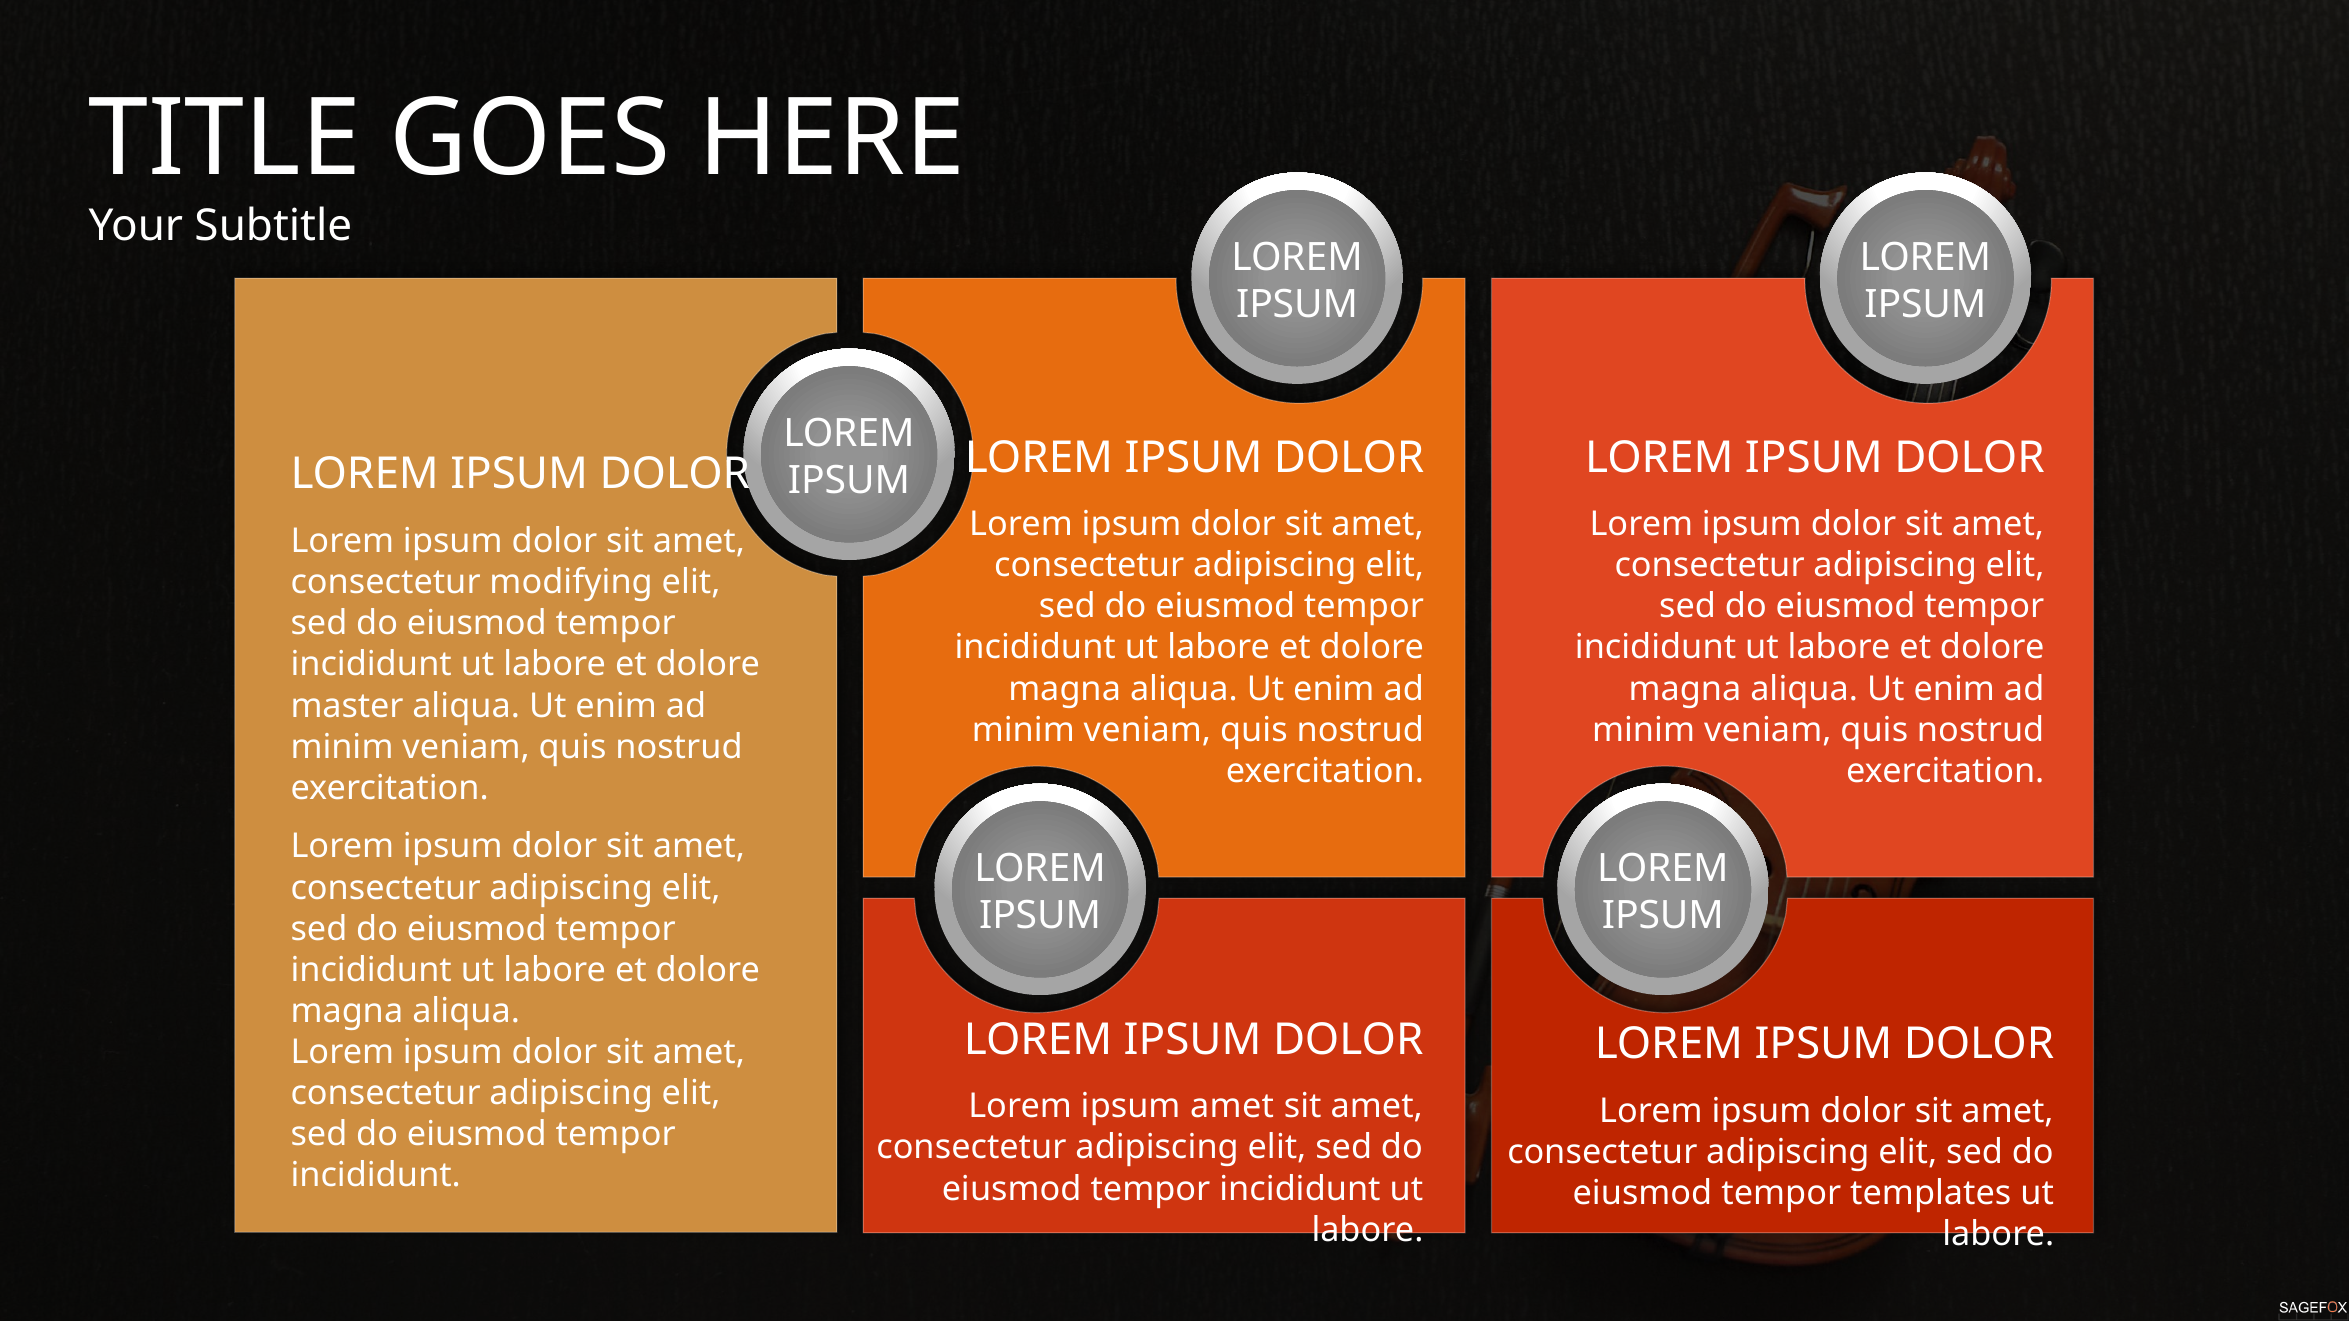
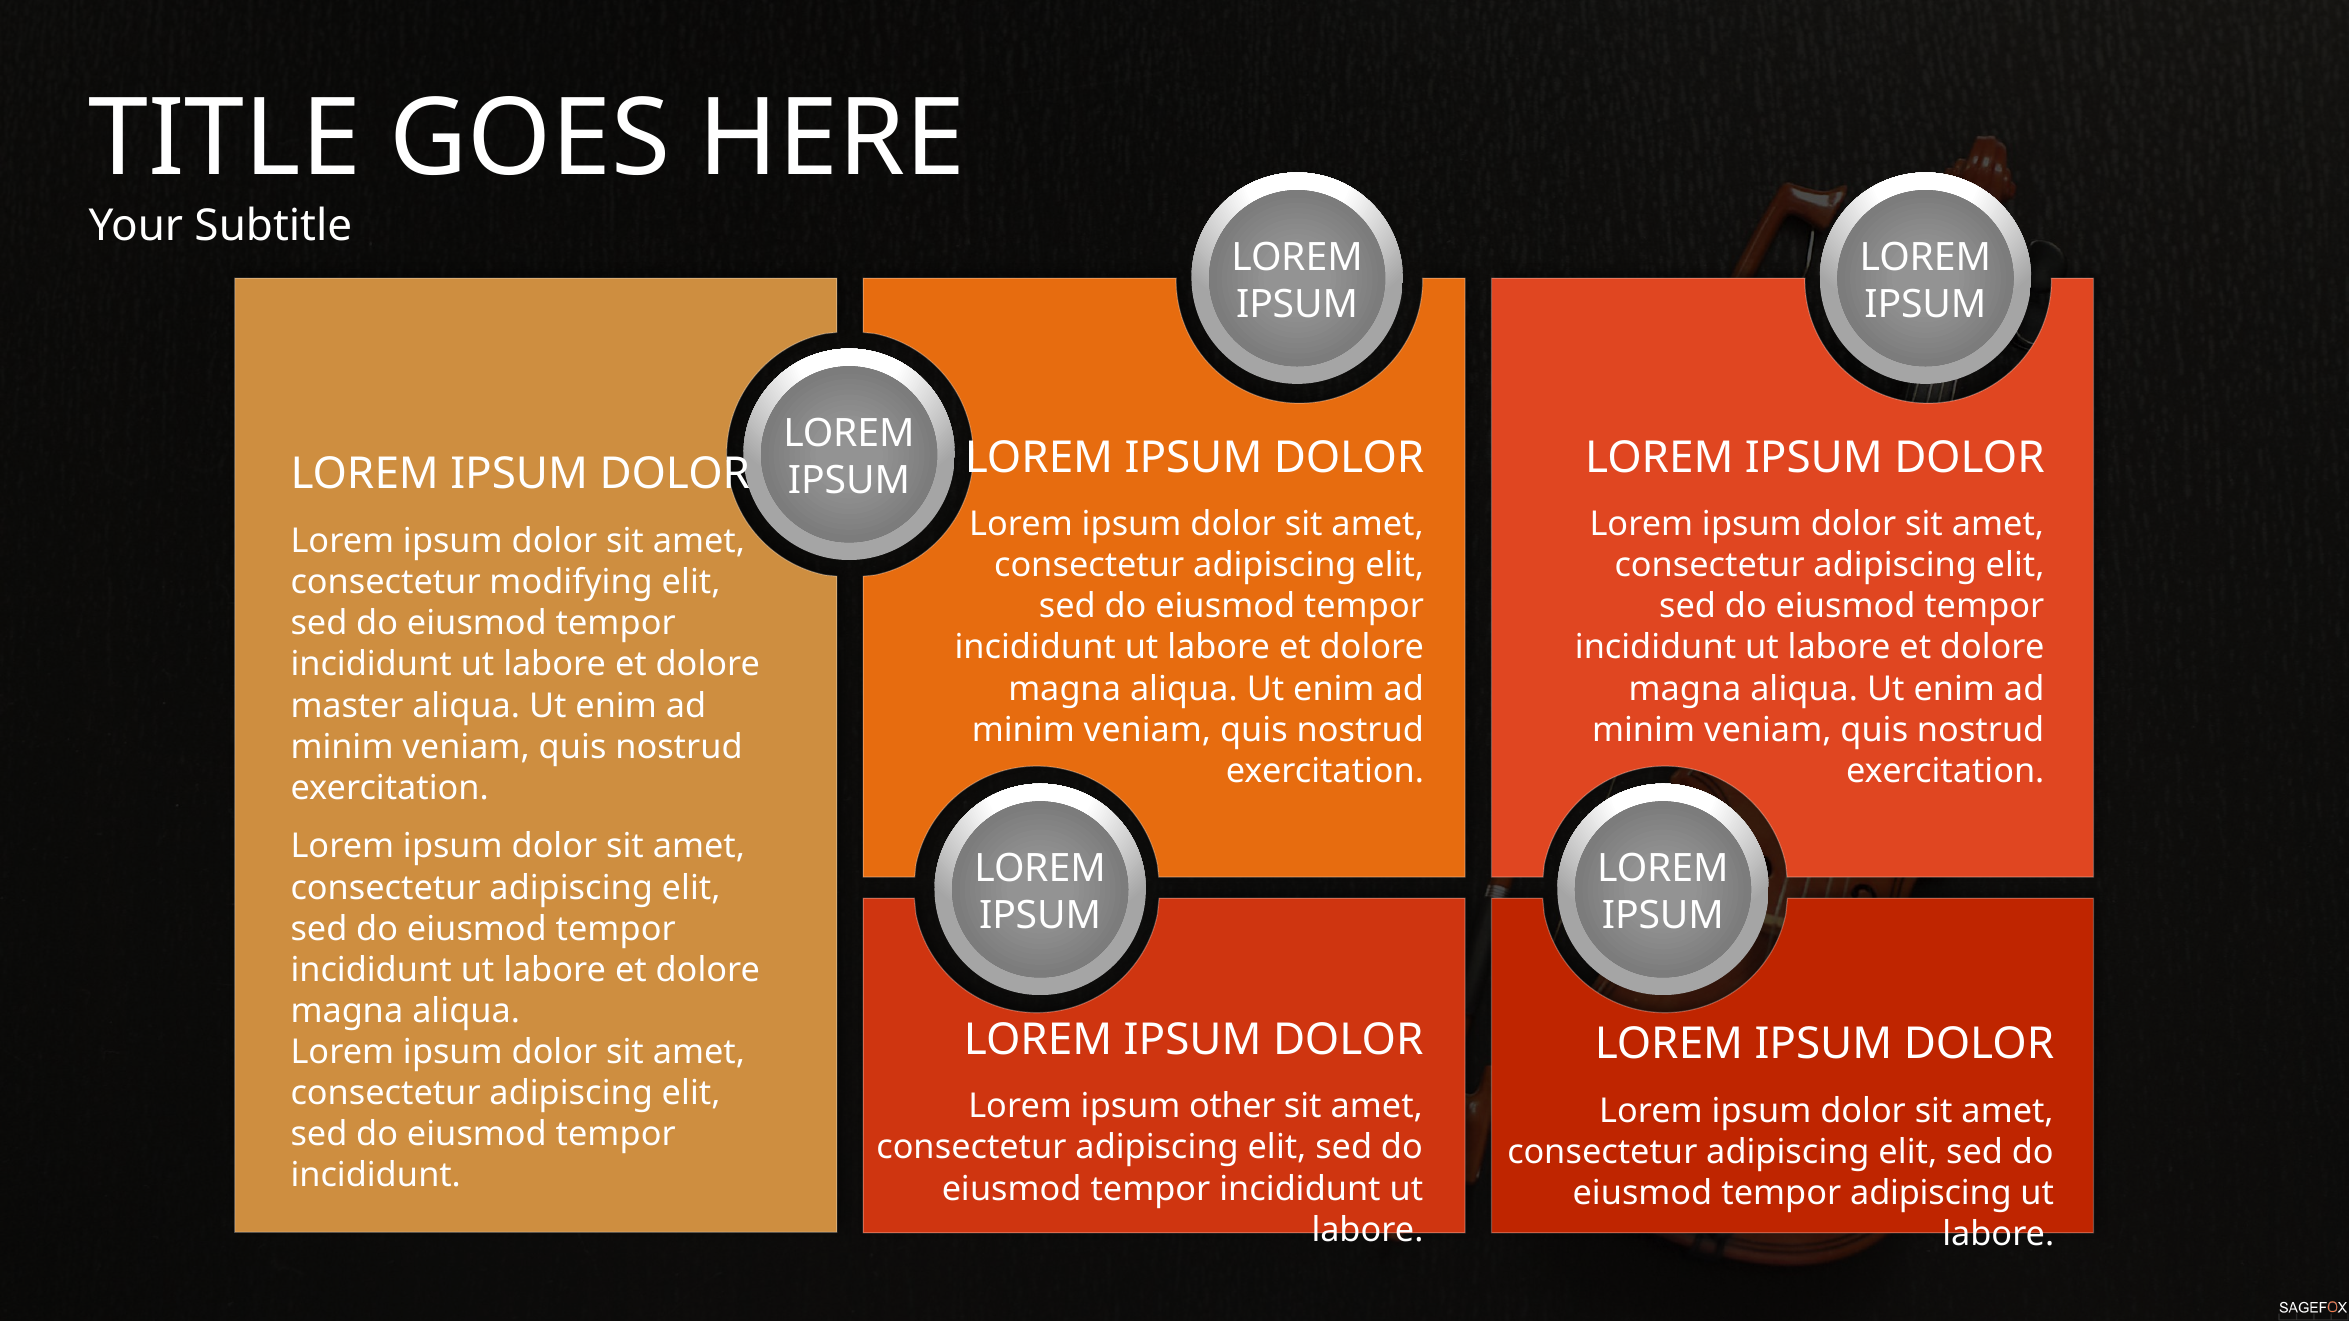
ipsum amet: amet -> other (1232, 1107)
tempor templates: templates -> adipiscing (1931, 1193)
